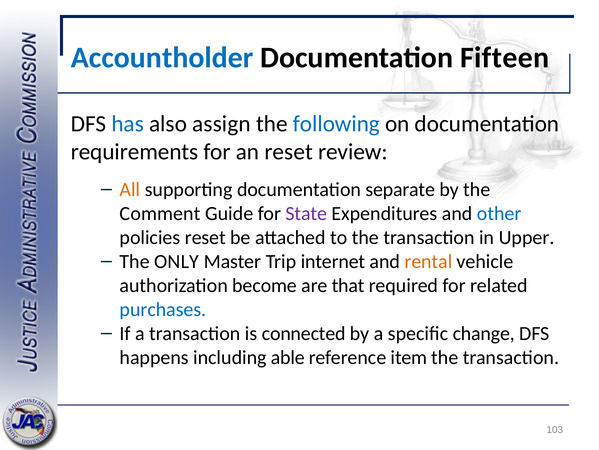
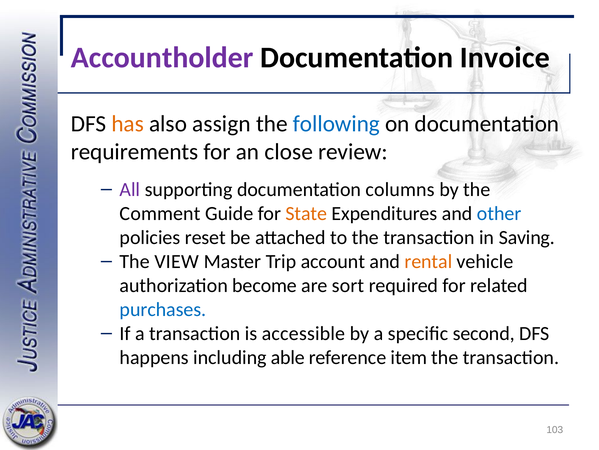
Accountholder colour: blue -> purple (162, 58)
Fifteen: Fifteen -> Invoice (505, 58)
has colour: blue -> orange (128, 123)
an reset: reset -> close (289, 151)
All colour: orange -> purple (130, 189)
separate: separate -> columns (400, 189)
State colour: purple -> orange (306, 213)
Upper: Upper -> Saving (527, 237)
ONLY: ONLY -> VIEW (177, 261)
internet: internet -> account (333, 261)
that: that -> sort (348, 285)
connected: connected -> accessible (304, 333)
change: change -> second (484, 333)
